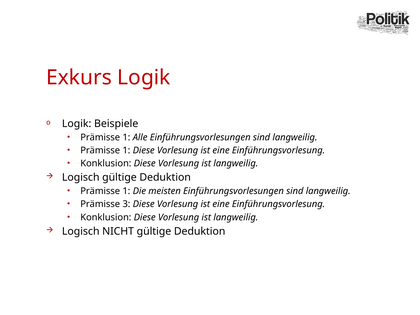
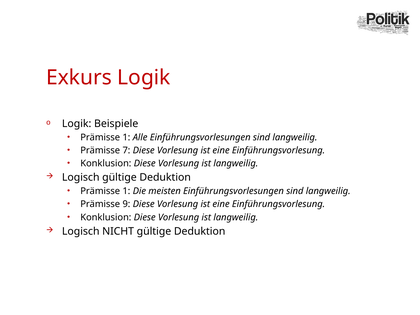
1: 1 -> 7 (126, 150)
3: 3 -> 9 (126, 204)
